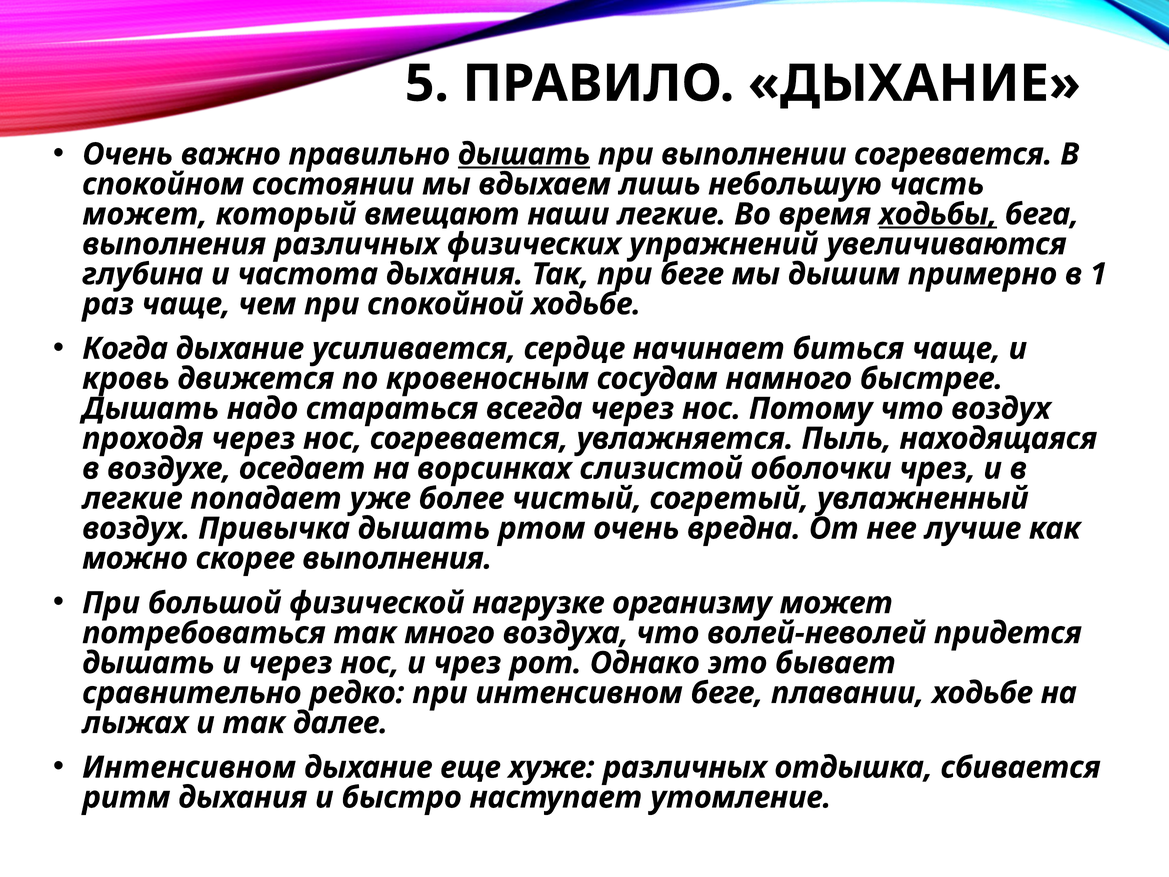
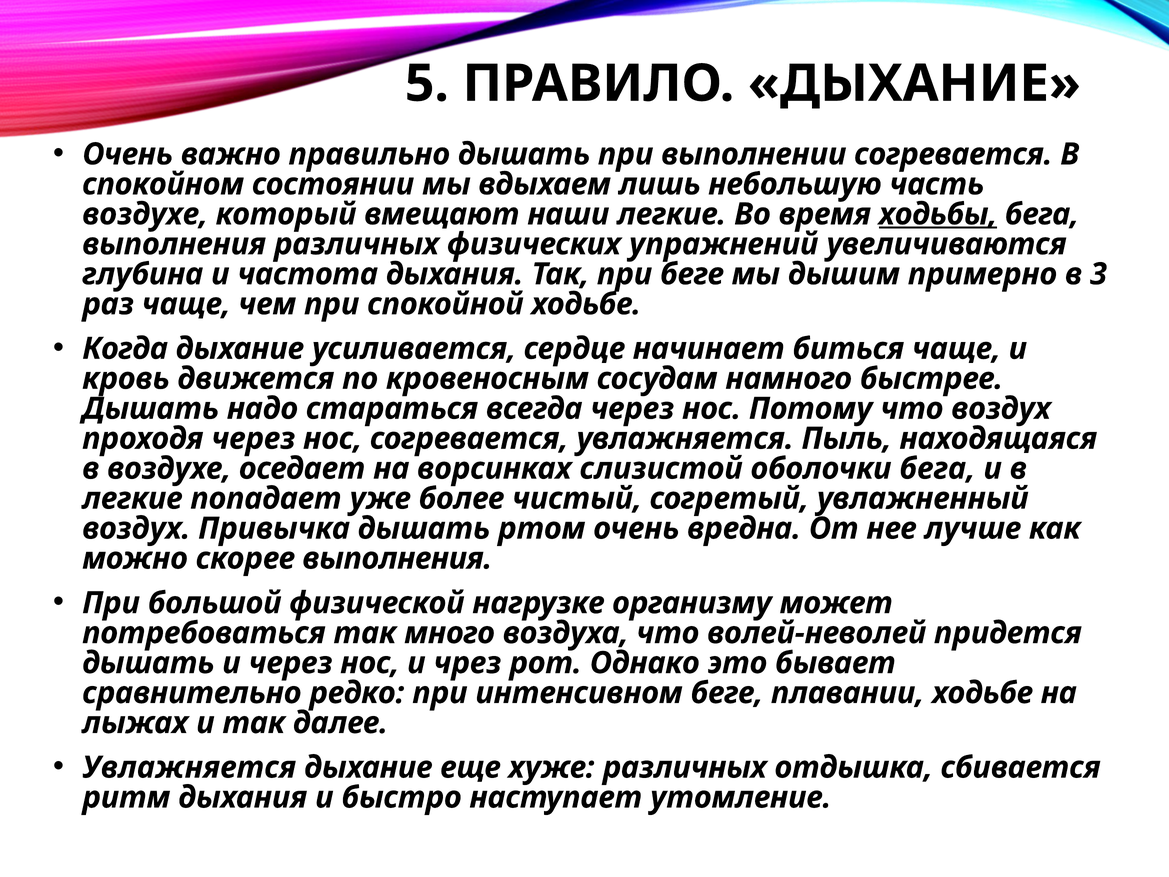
дышать underline: present -> none (524, 154)
может: может -> воздухе (145, 214)
1: 1 -> 3 (1099, 274)
оболочки чрез: чрез -> бега (937, 468)
Интенсивном: Интенсивном -> Увлажняется (189, 767)
